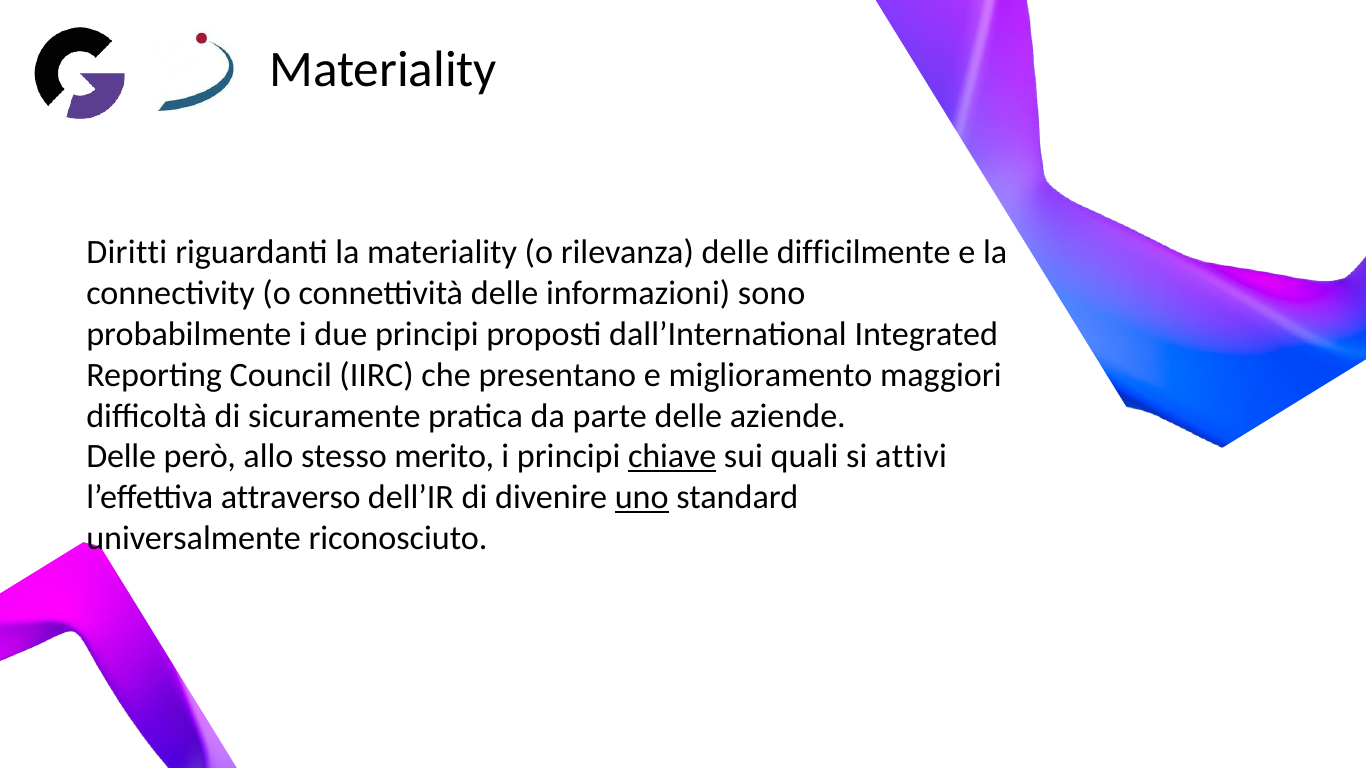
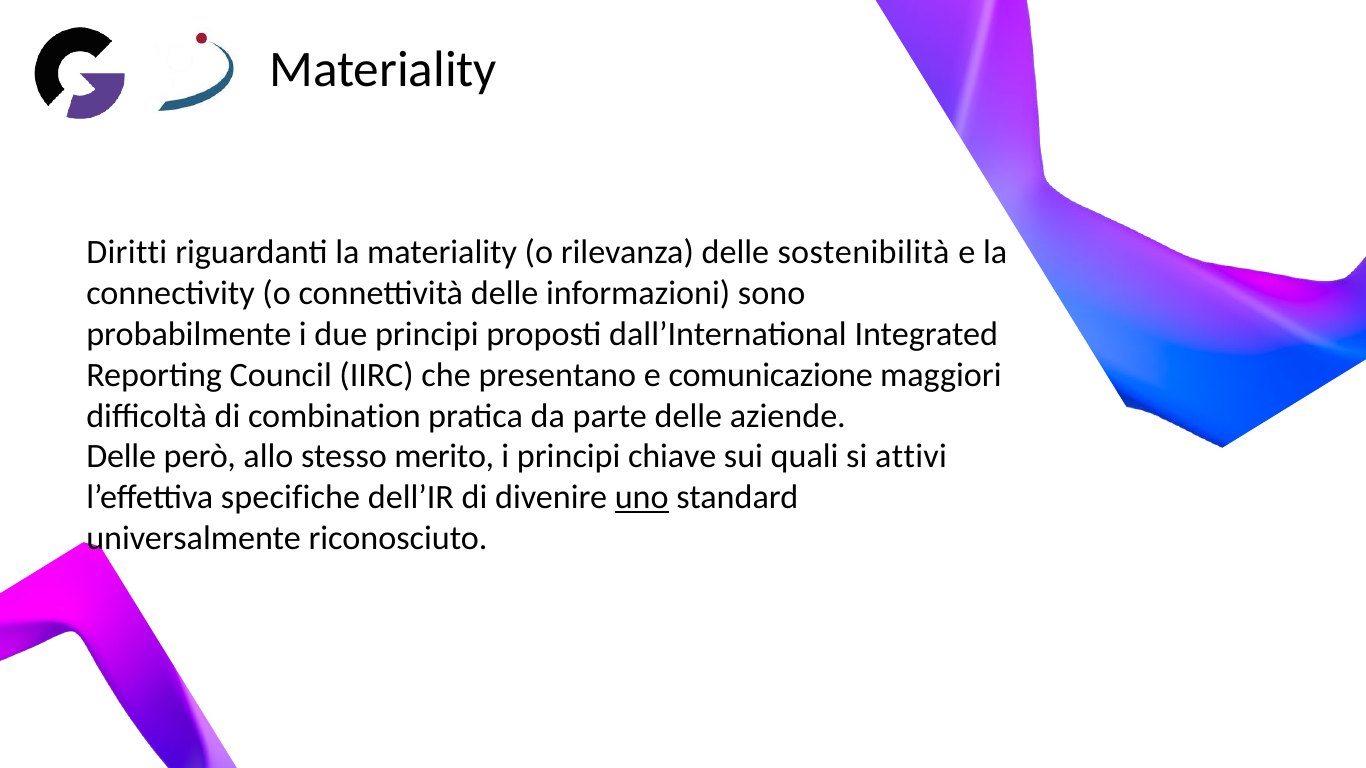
difficilmente: difficilmente -> sostenibilità (864, 252)
miglioramento: miglioramento -> comunicazione (771, 375)
sicuramente: sicuramente -> combination (334, 416)
chiave underline: present -> none (672, 457)
attraverso: attraverso -> specifiche (291, 498)
